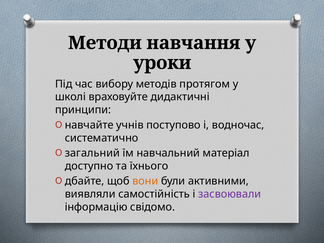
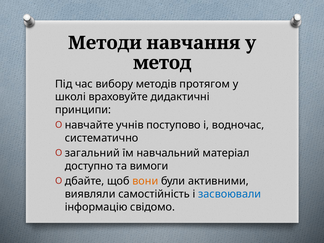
уроки: уроки -> метод (162, 63)
їхнього: їхнього -> вимоги (149, 166)
засвоювали colour: purple -> blue (230, 194)
